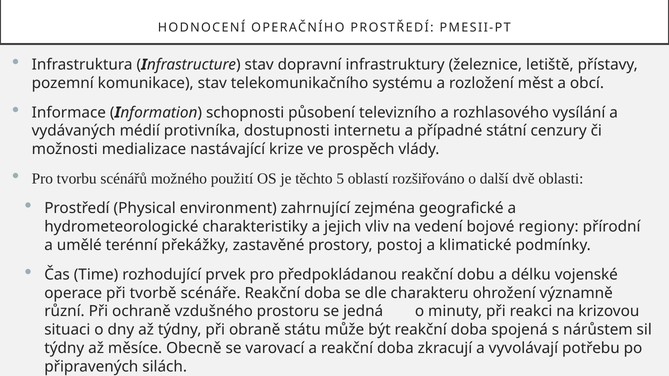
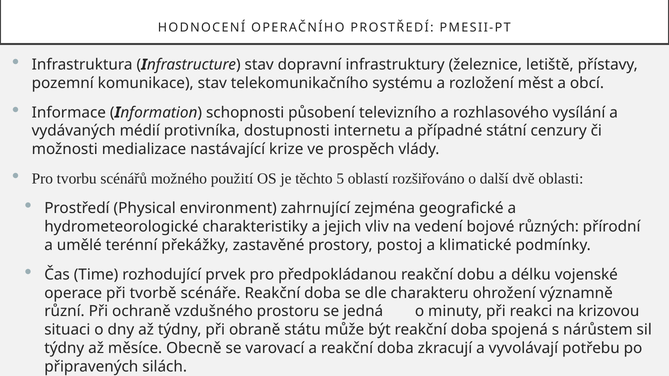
regiony: regiony -> různých (549, 227)
